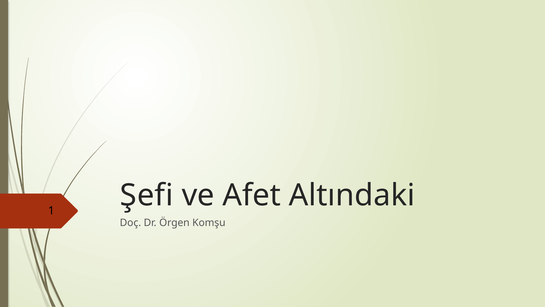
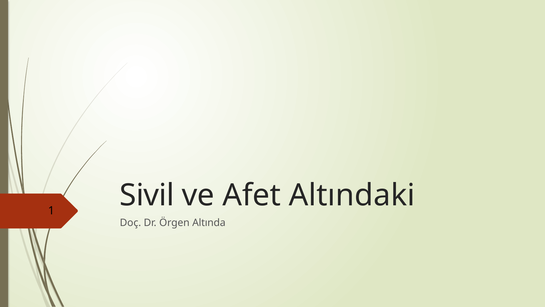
Şefi: Şefi -> Sivil (147, 195)
Komşu: Komşu -> Altında (209, 222)
